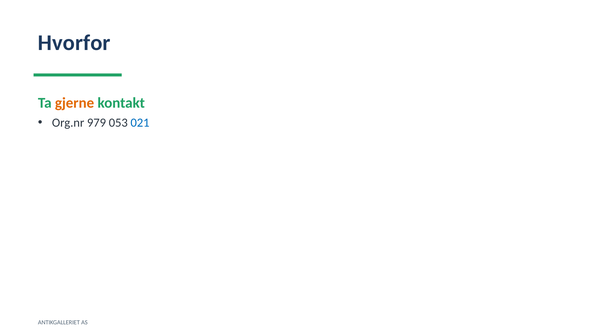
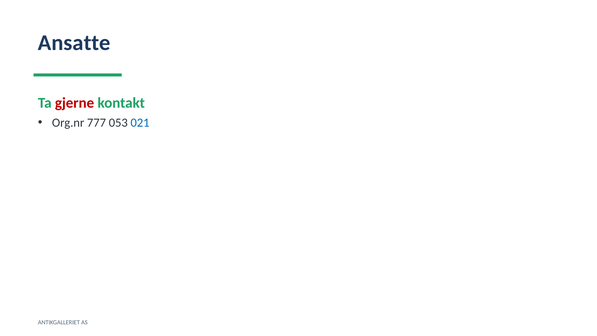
Hvorfor: Hvorfor -> Ansatte (74, 43)
gjerne colour: orange -> red (75, 103)
979: 979 -> 777 (97, 123)
